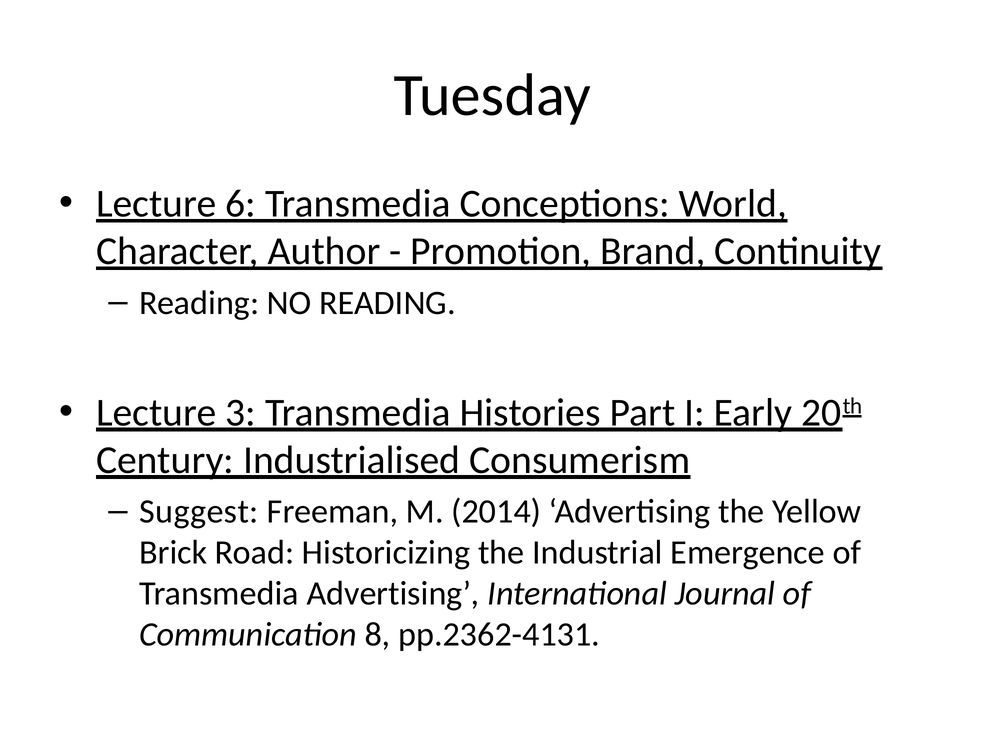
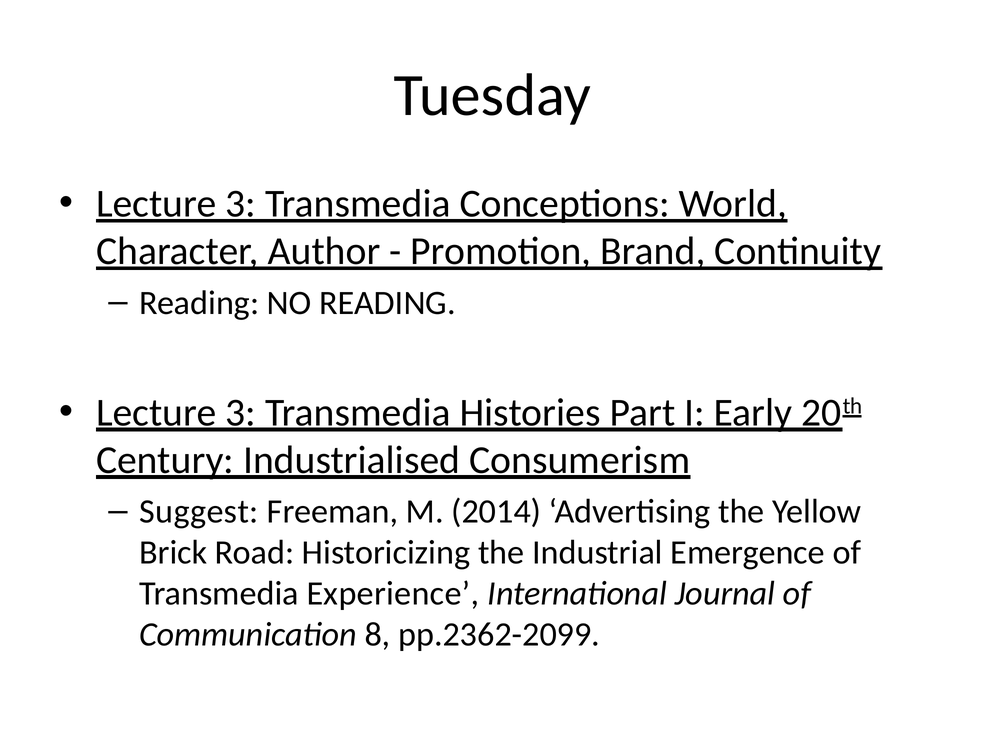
6: 6 -> 3 (241, 204)
Transmedia Advertising: Advertising -> Experience (393, 594)
pp.2362-4131: pp.2362-4131 -> pp.2362-2099 (499, 635)
